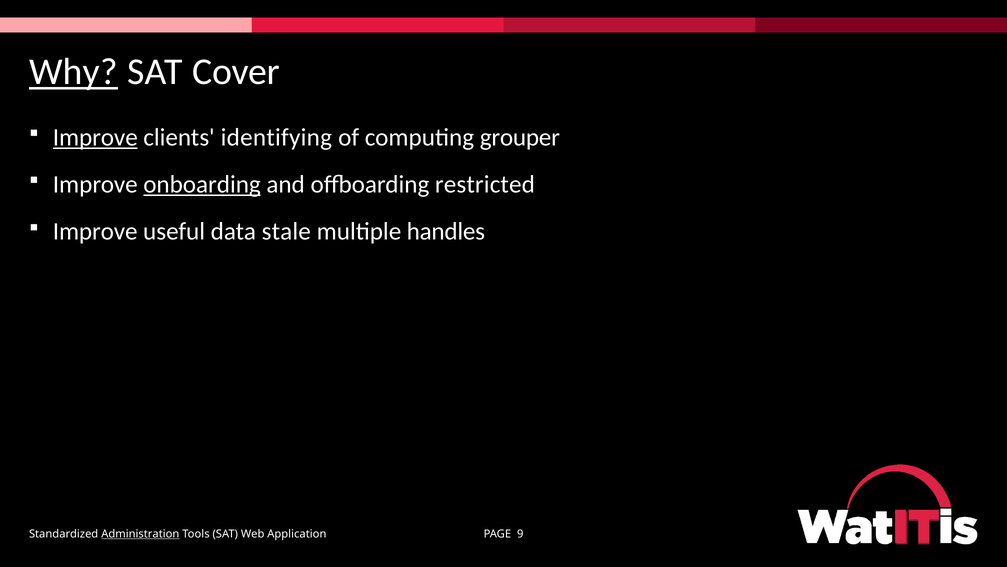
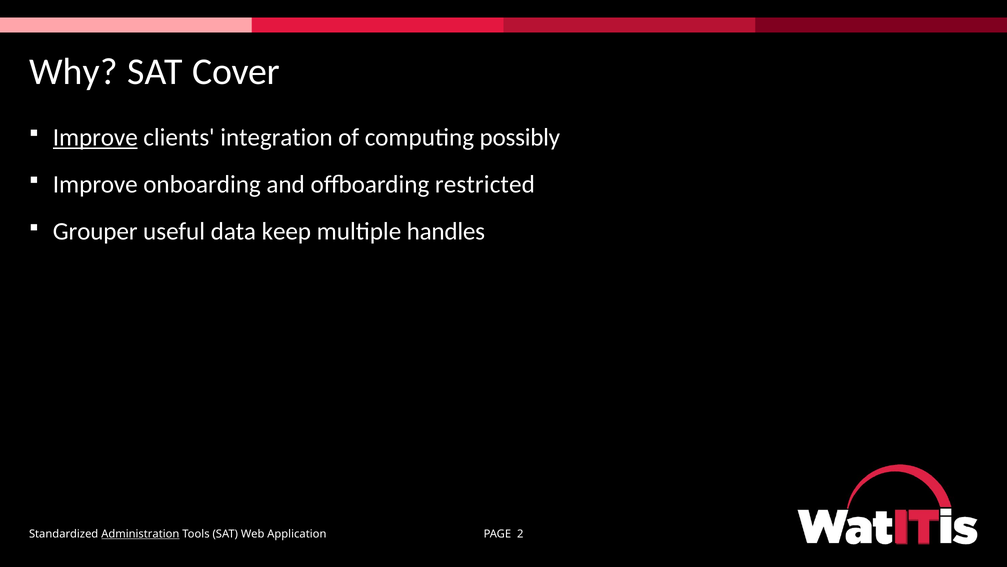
Why underline: present -> none (73, 72)
identifying: identifying -> integration (277, 137)
grouper: grouper -> possibly (520, 137)
onboarding underline: present -> none (202, 184)
Improve: Improve -> Grouper (95, 231)
stale: stale -> keep (286, 231)
9: 9 -> 2 (520, 533)
